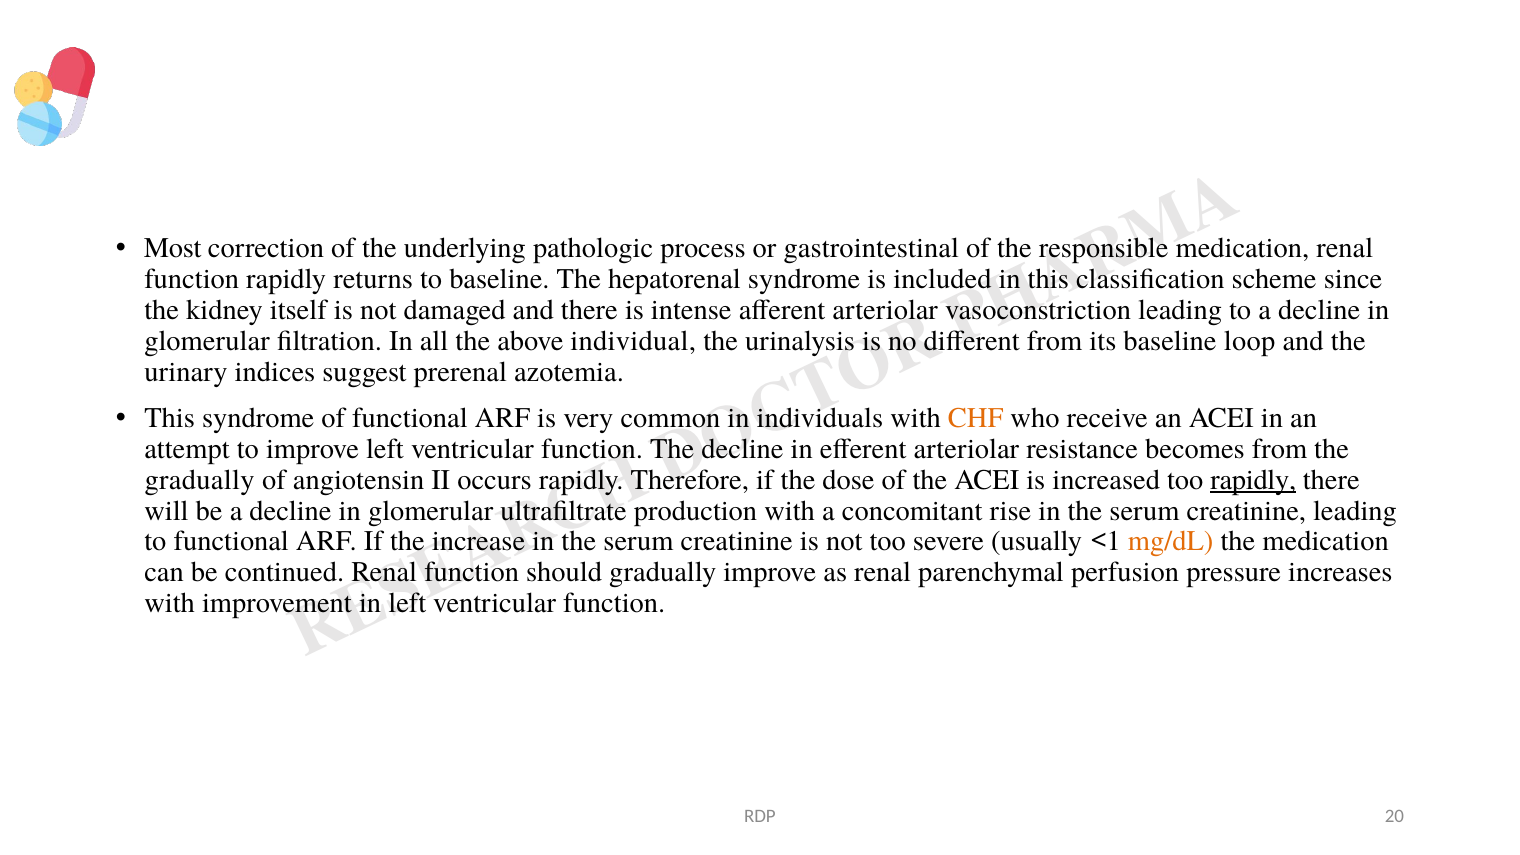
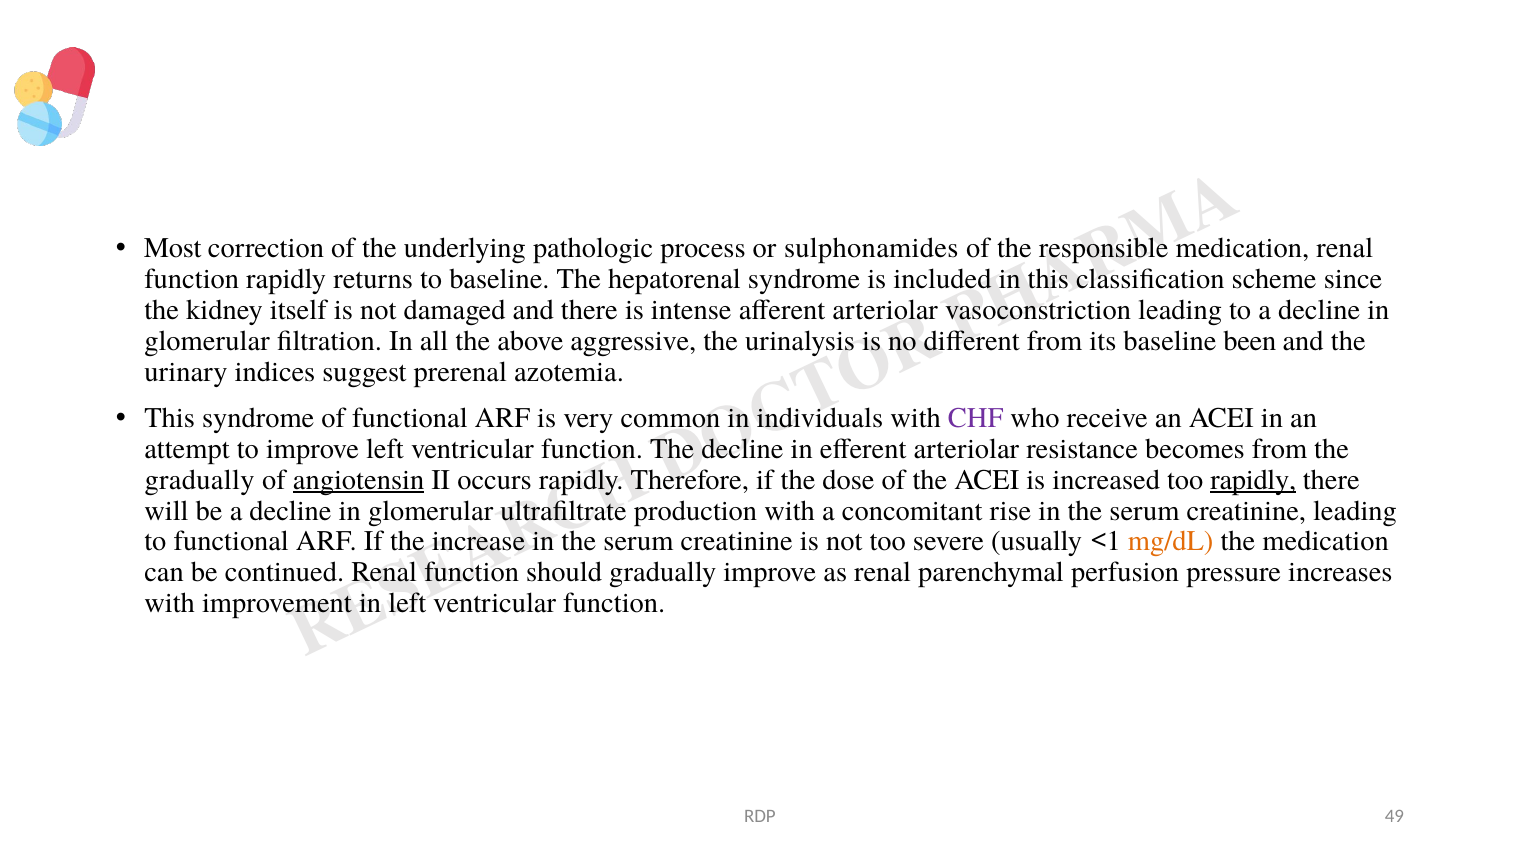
gastrointestinal: gastrointestinal -> sulphonamides (871, 249)
individual: individual -> aggressive (633, 341)
loop: loop -> been (1250, 341)
CHF colour: orange -> purple (976, 418)
angiotensin underline: none -> present (359, 480)
20: 20 -> 49 (1394, 816)
